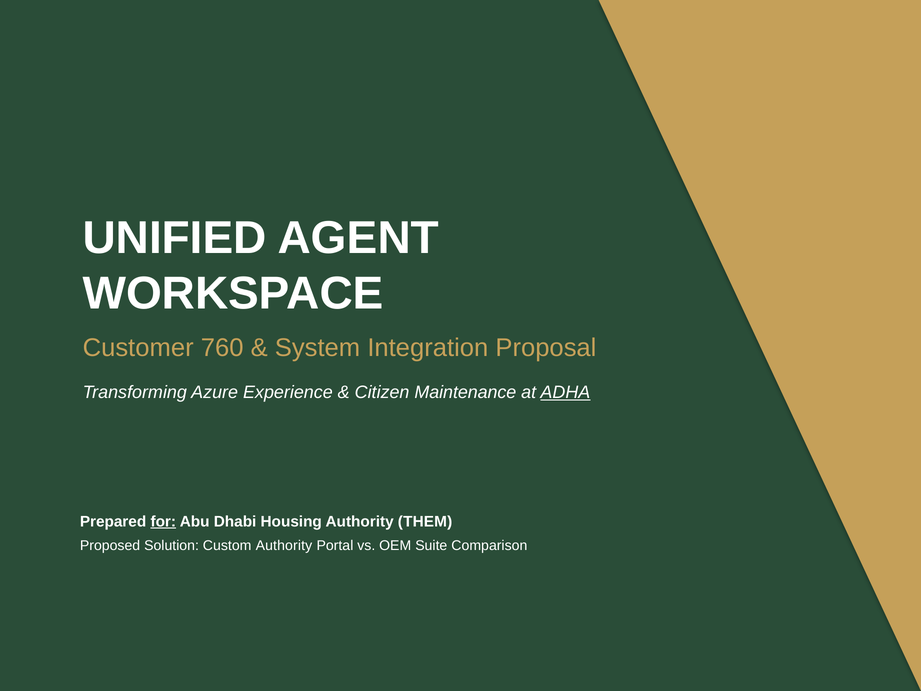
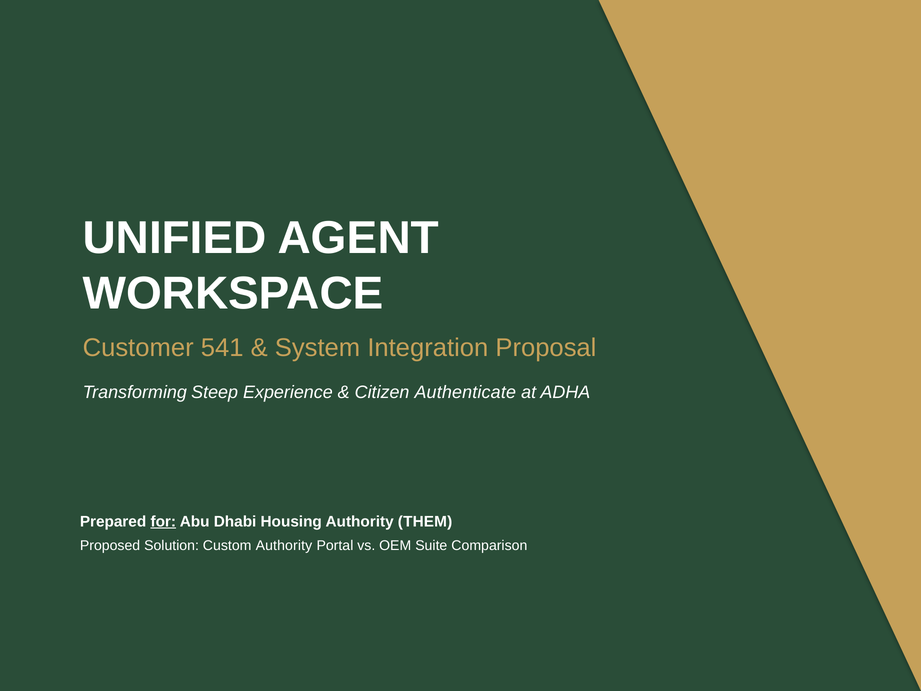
760: 760 -> 541 (222, 348)
Azure: Azure -> Steep (215, 392)
Maintenance: Maintenance -> Authenticate (465, 392)
ADHA underline: present -> none (565, 392)
